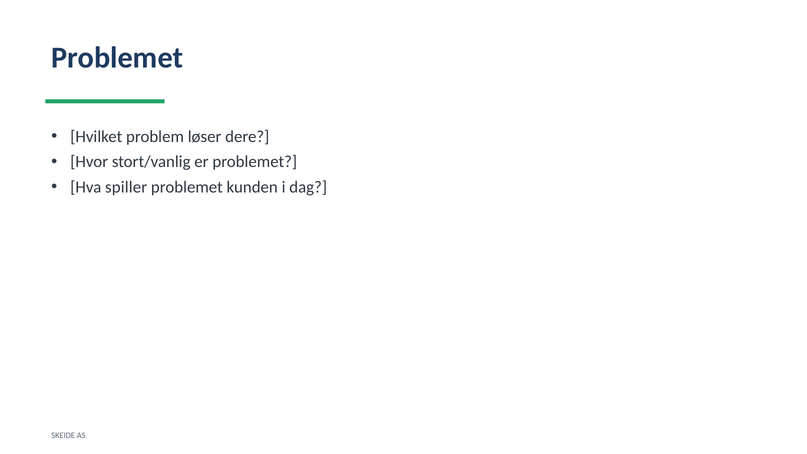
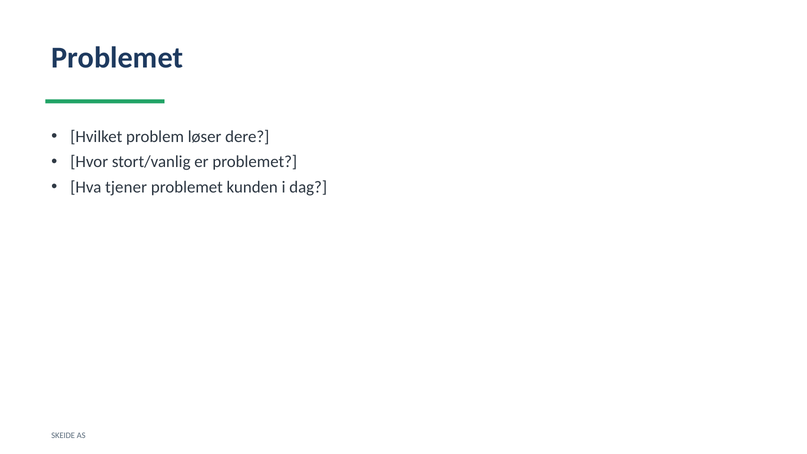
spiller: spiller -> tjener (126, 187)
